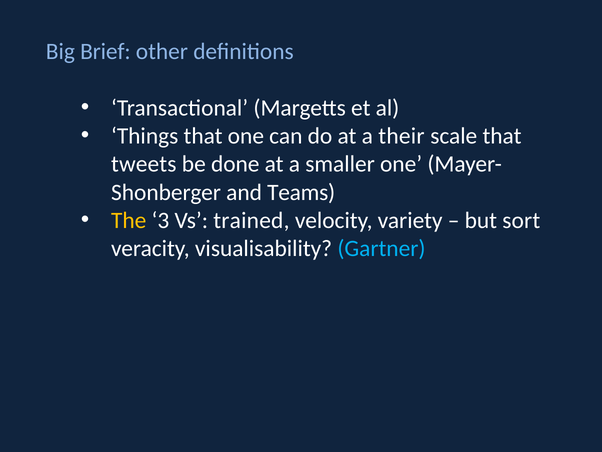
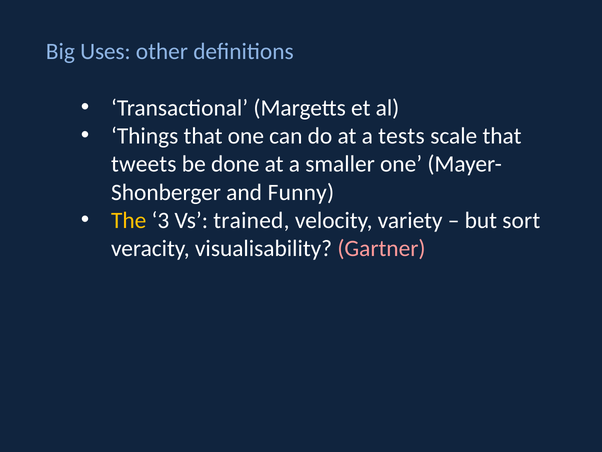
Brief: Brief -> Uses (105, 52)
their: their -> tests (401, 136)
Teams: Teams -> Funny (301, 192)
Gartner colour: light blue -> pink (381, 248)
